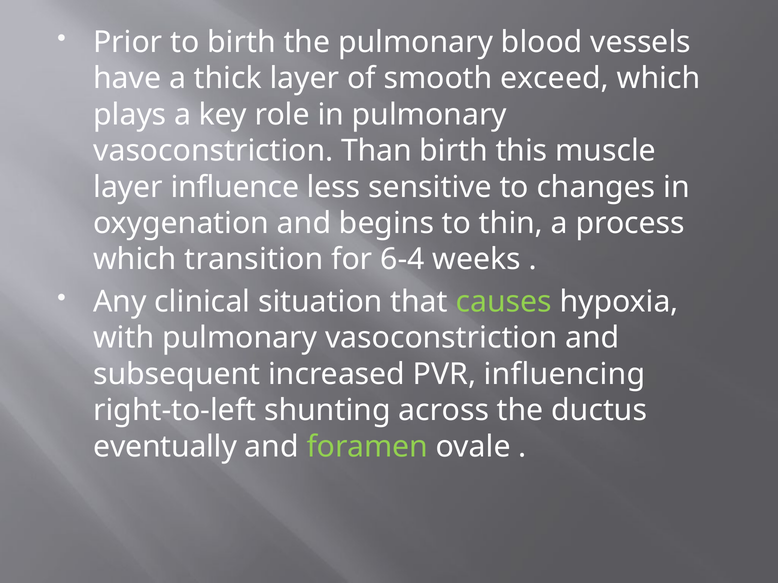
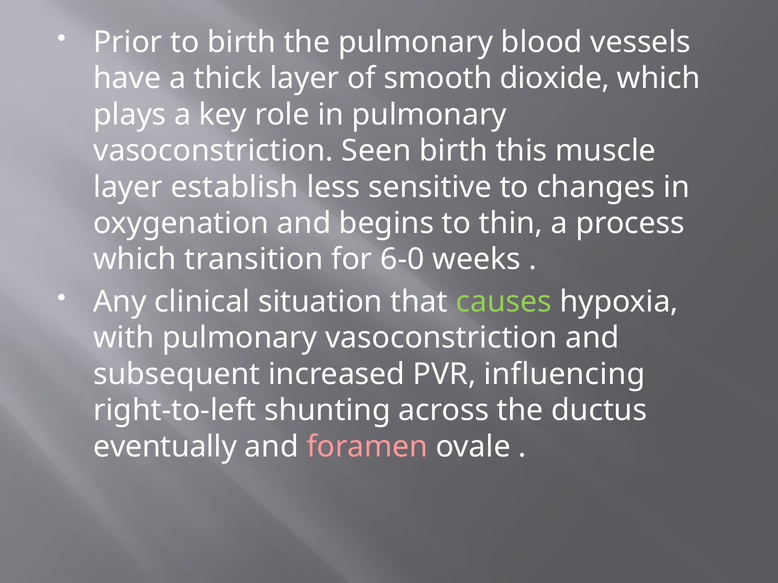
exceed: exceed -> dioxide (555, 79)
Than: Than -> Seen (376, 151)
influence: influence -> establish (235, 187)
6-4: 6-4 -> 6-0 (402, 260)
foramen colour: light green -> pink (367, 447)
